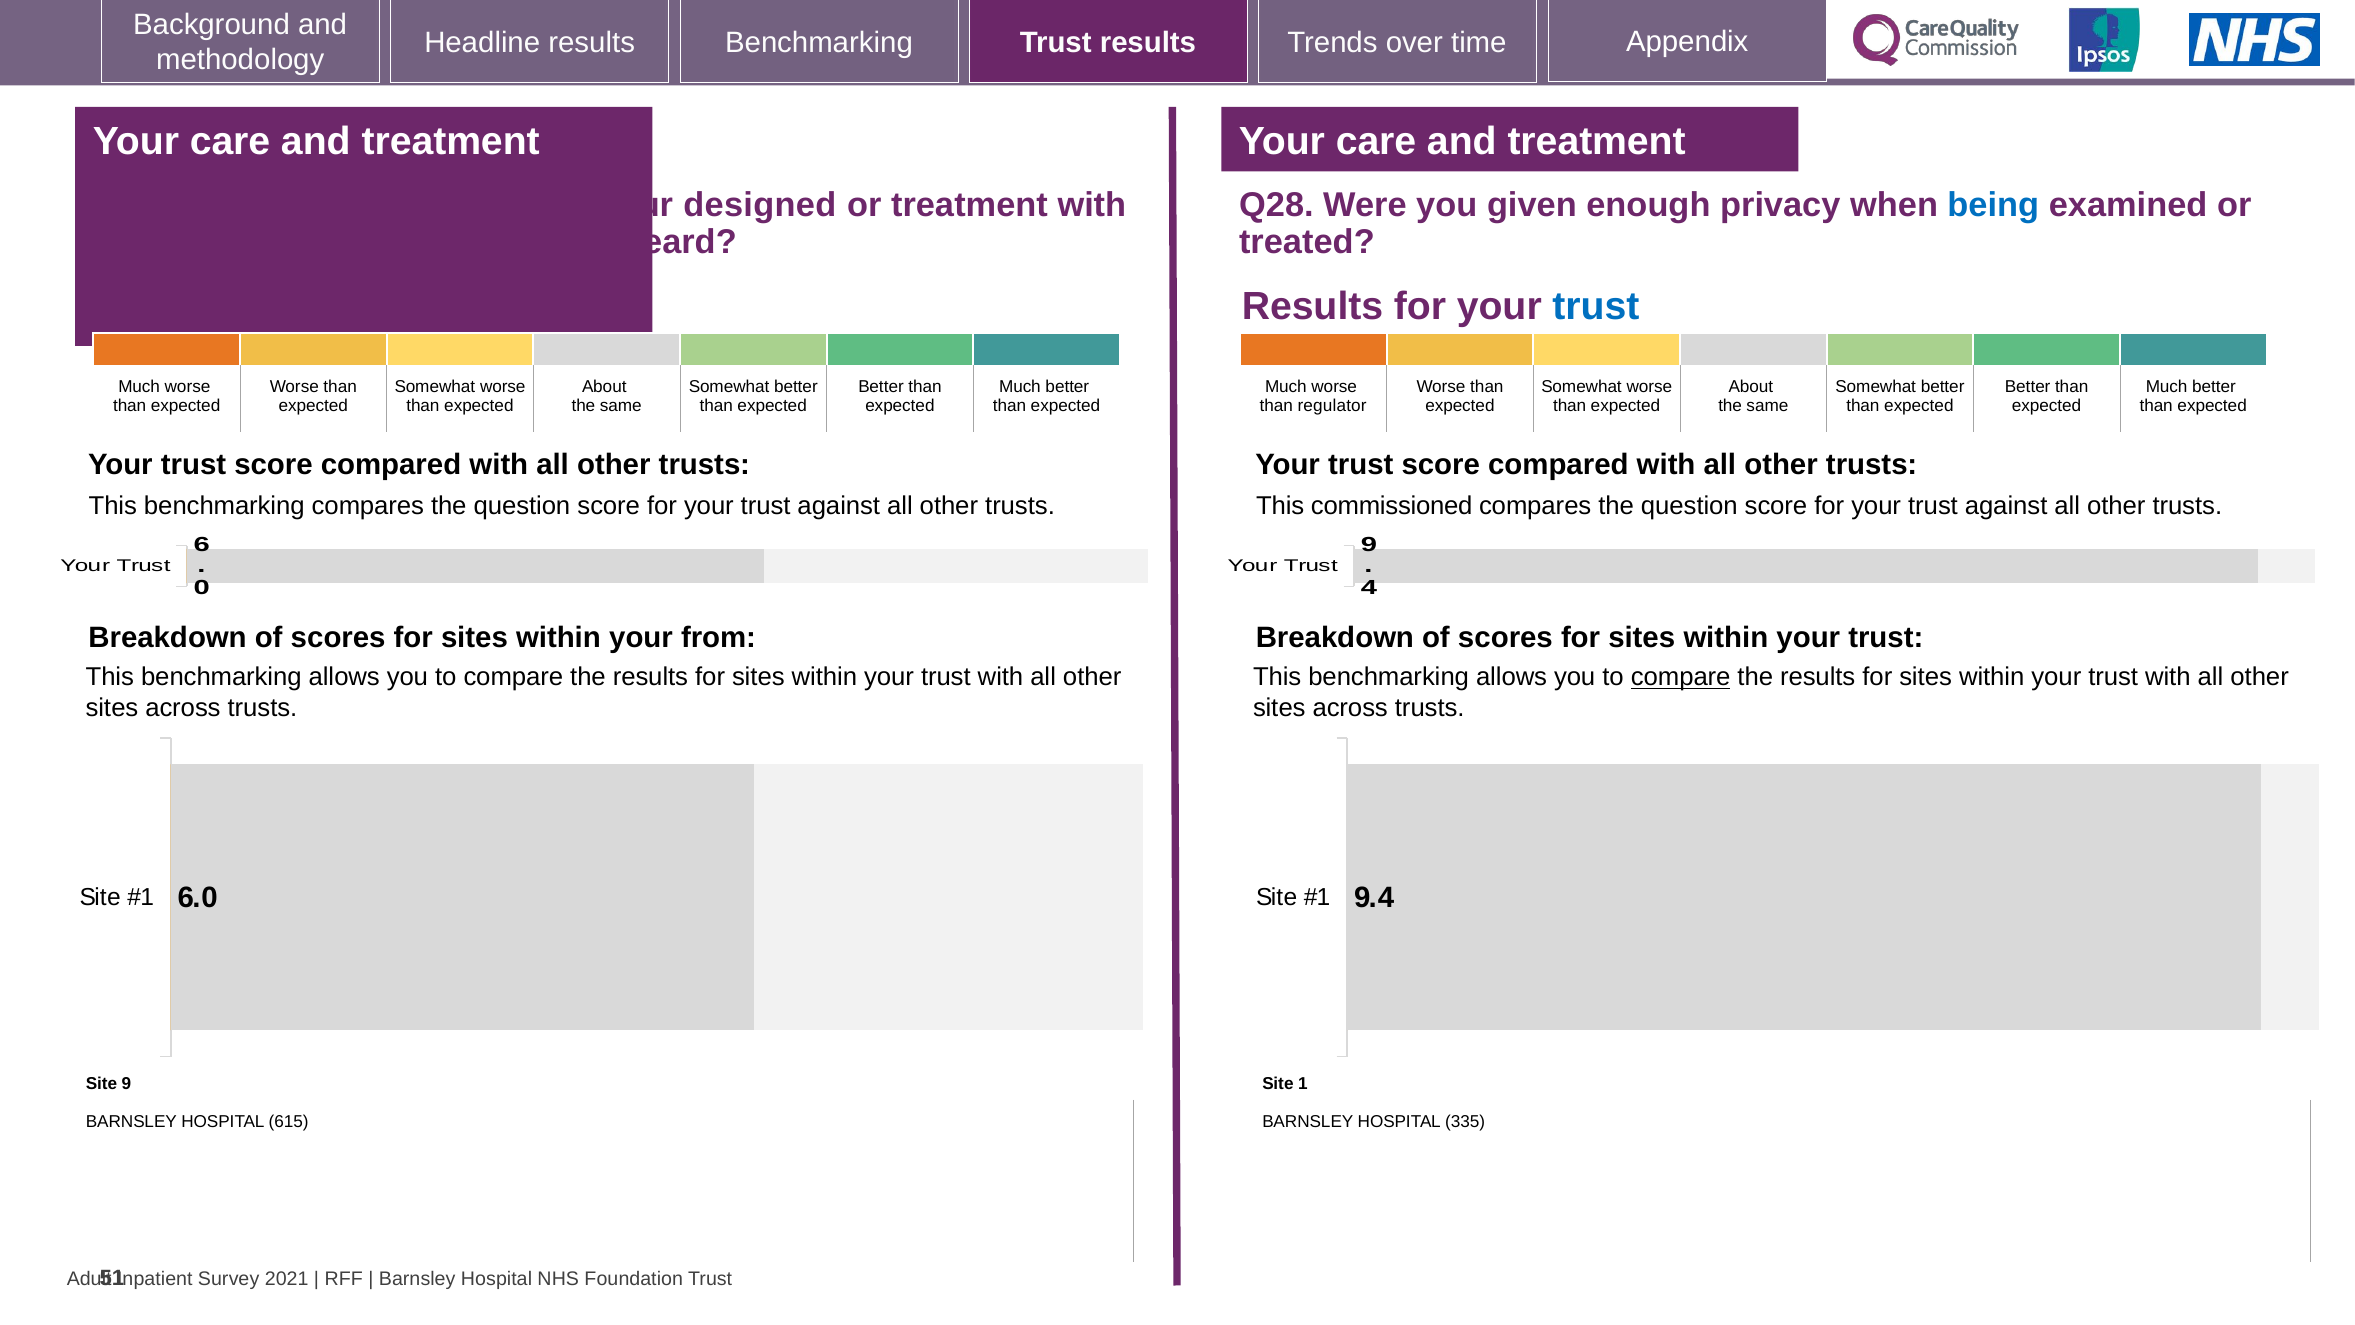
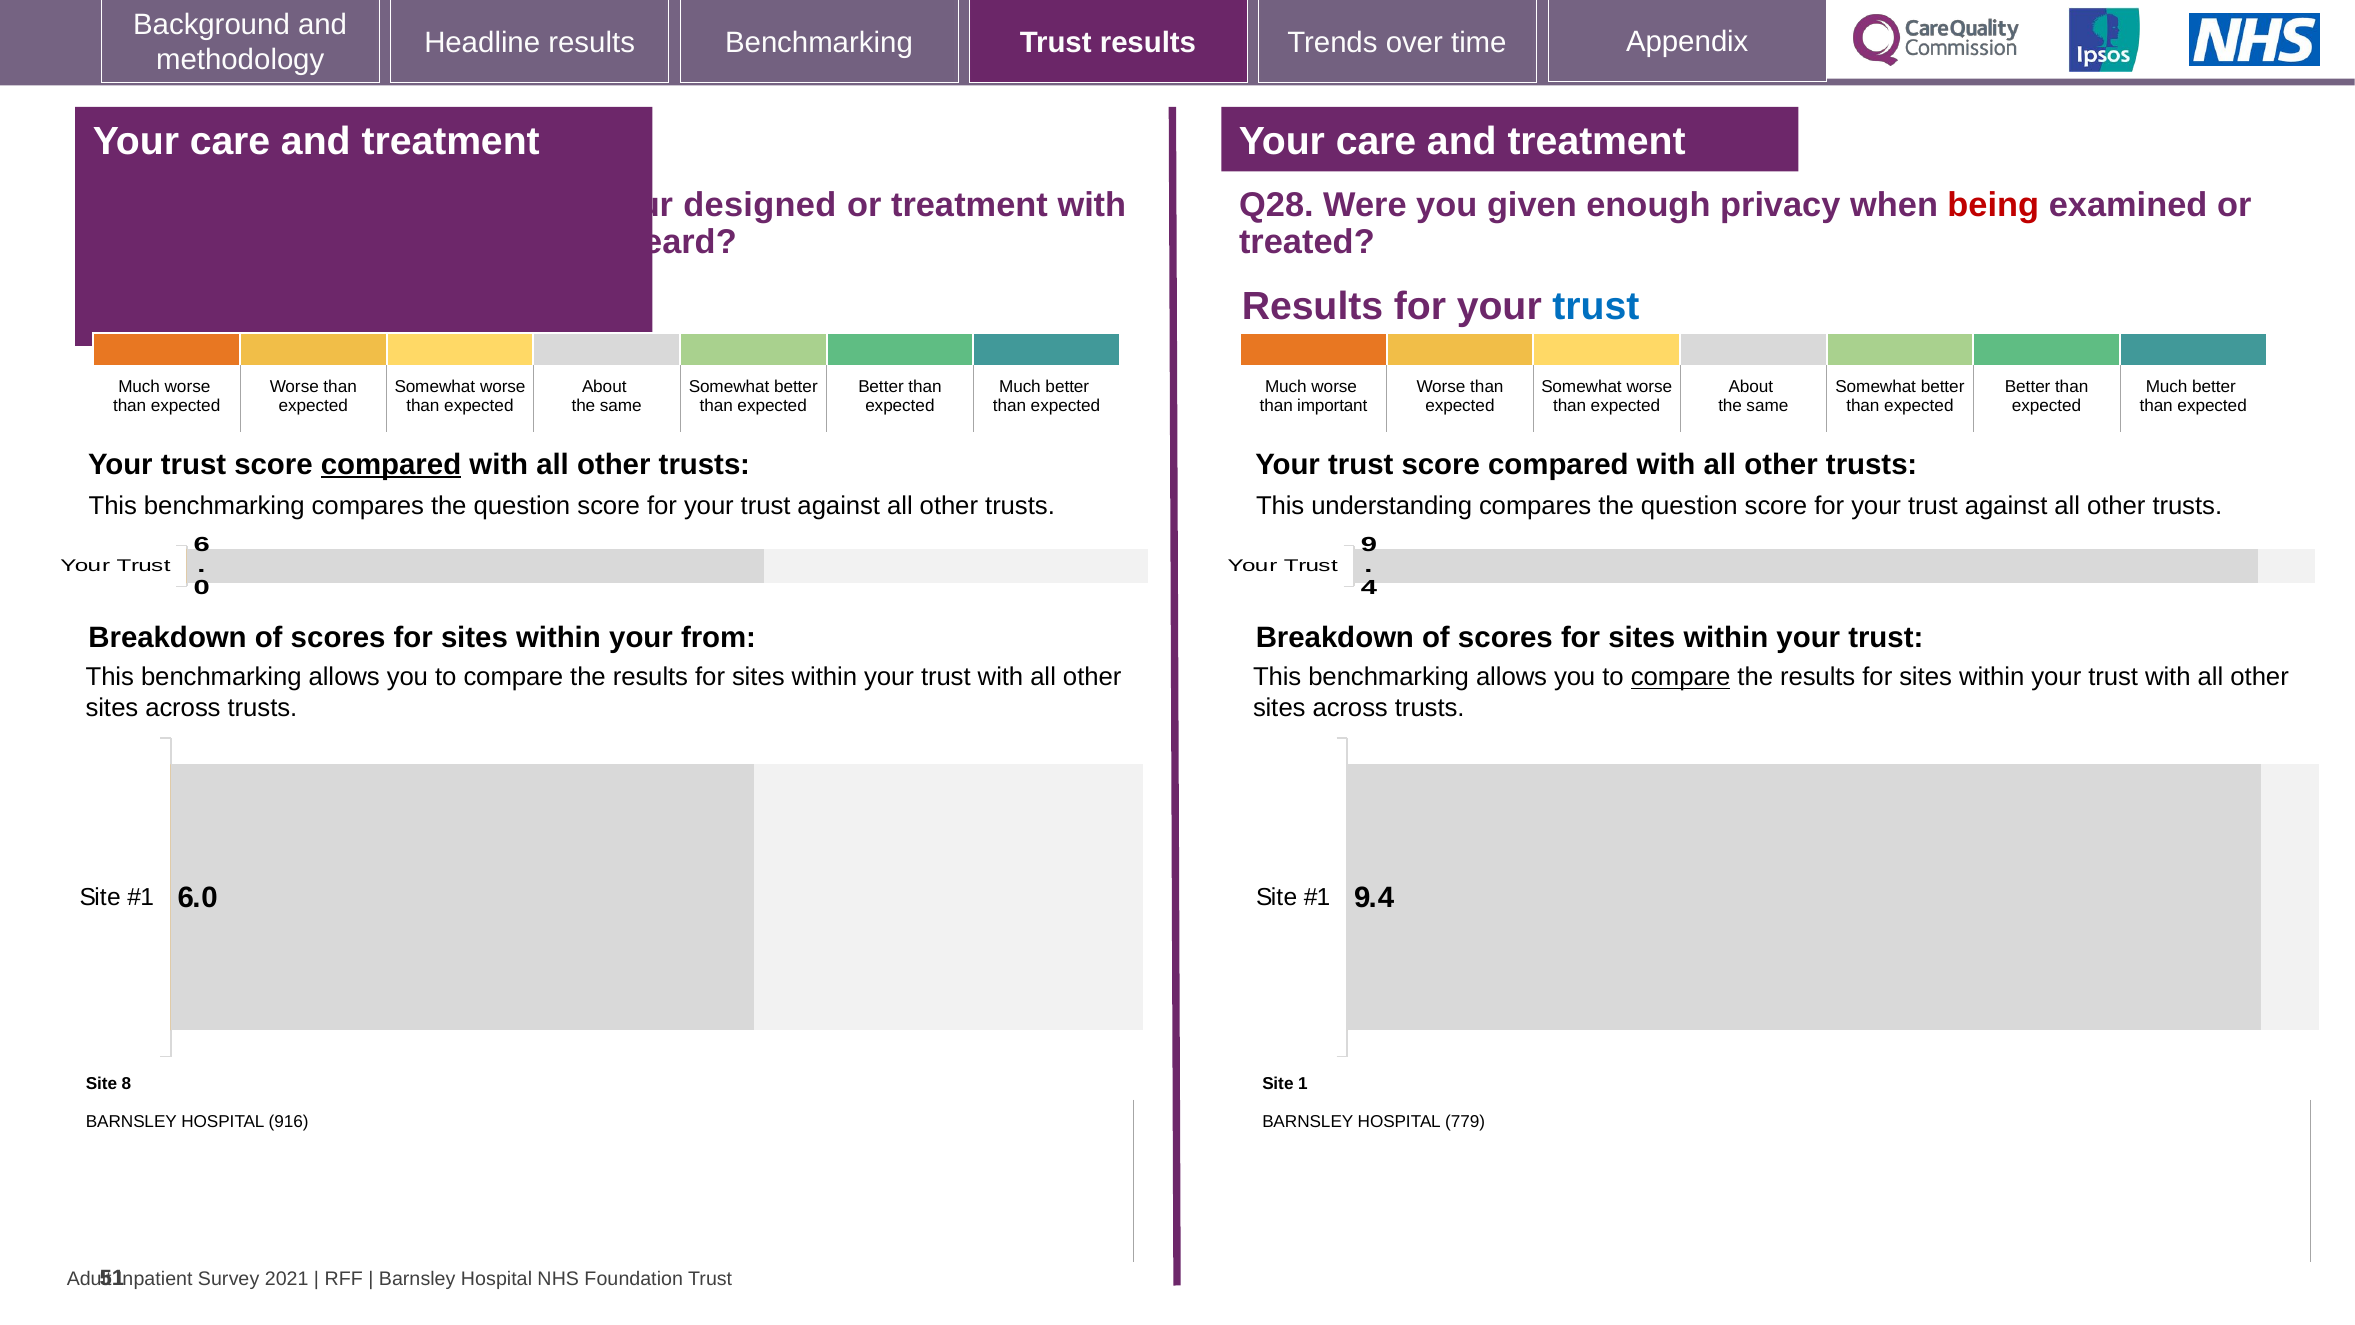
being colour: blue -> red (1993, 205)
regulator: regulator -> important (1332, 406)
compared underline: none -> present (391, 464)
commissioned: commissioned -> understanding (1392, 506)
Site 9: 9 -> 8 (127, 1083)
615: 615 -> 916 (289, 1122)
335: 335 -> 779 (1465, 1122)
